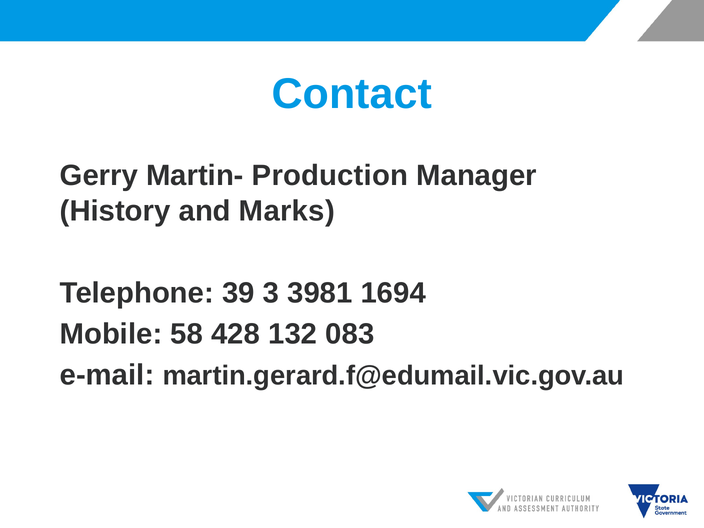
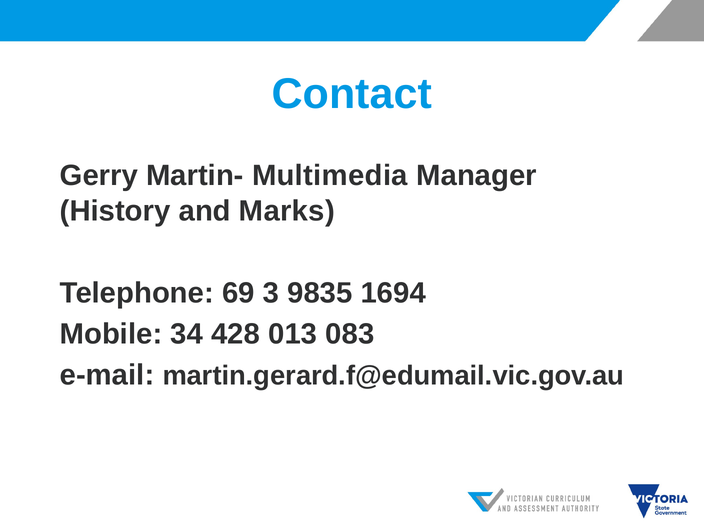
Production: Production -> Multimedia (330, 176)
39: 39 -> 69 (238, 293)
3981: 3981 -> 9835 (320, 293)
58: 58 -> 34 (187, 334)
132: 132 -> 013 (293, 334)
